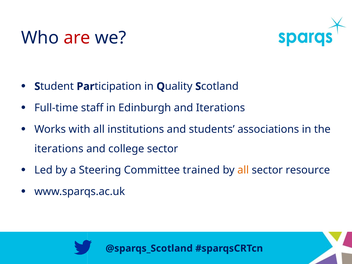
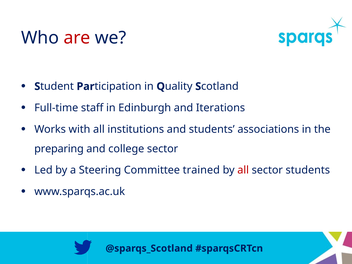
iterations: iterations -> preparing (59, 149)
all colour: orange -> red (243, 170)
sector resource: resource -> students (308, 170)
